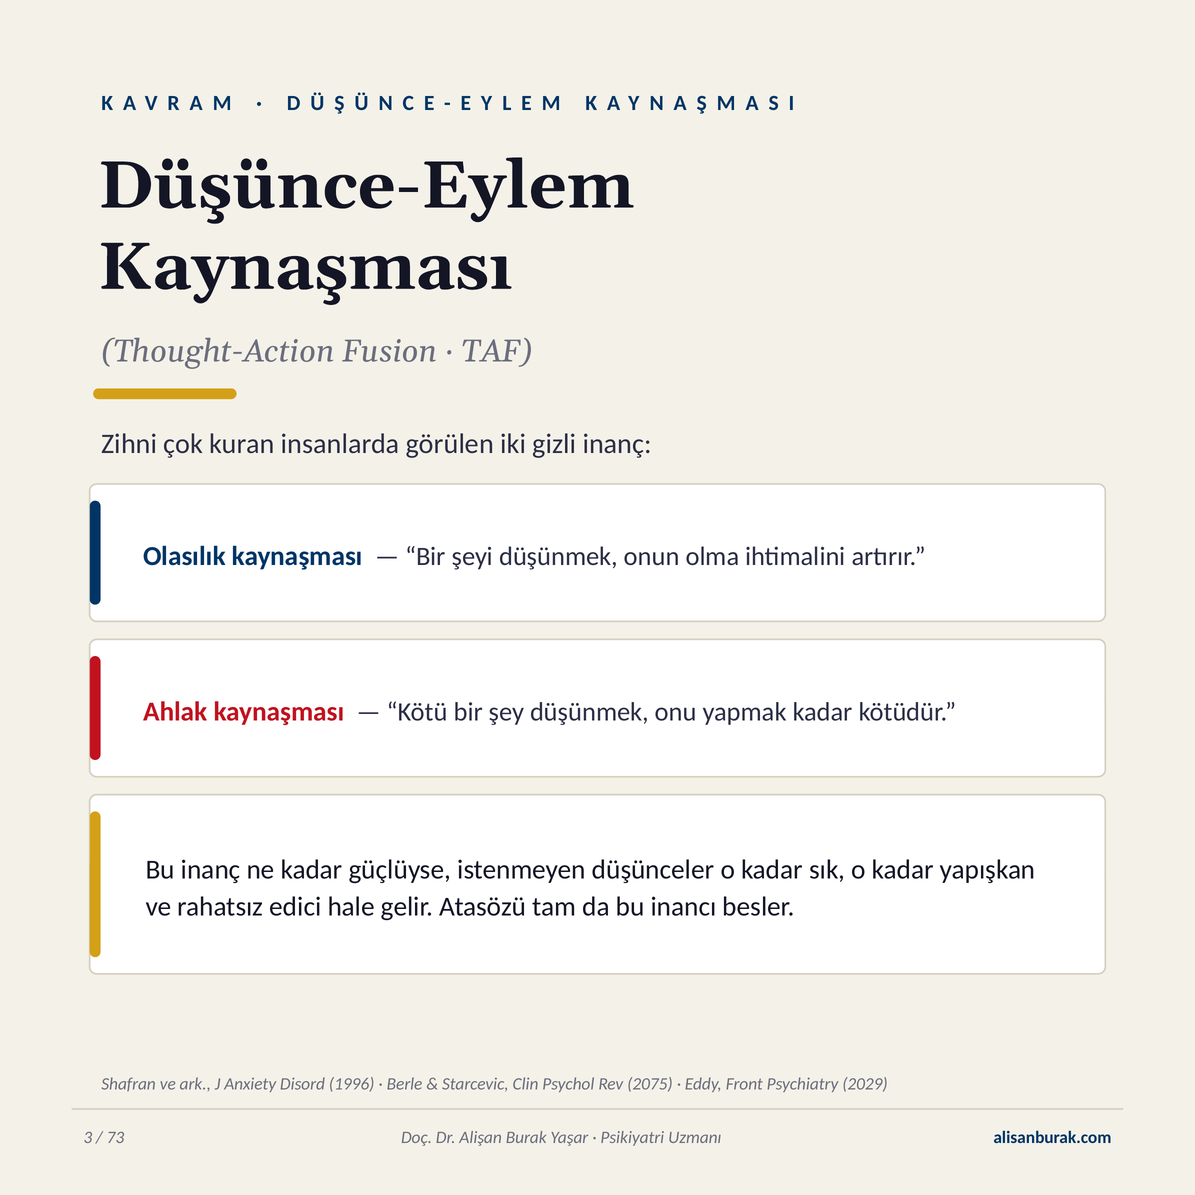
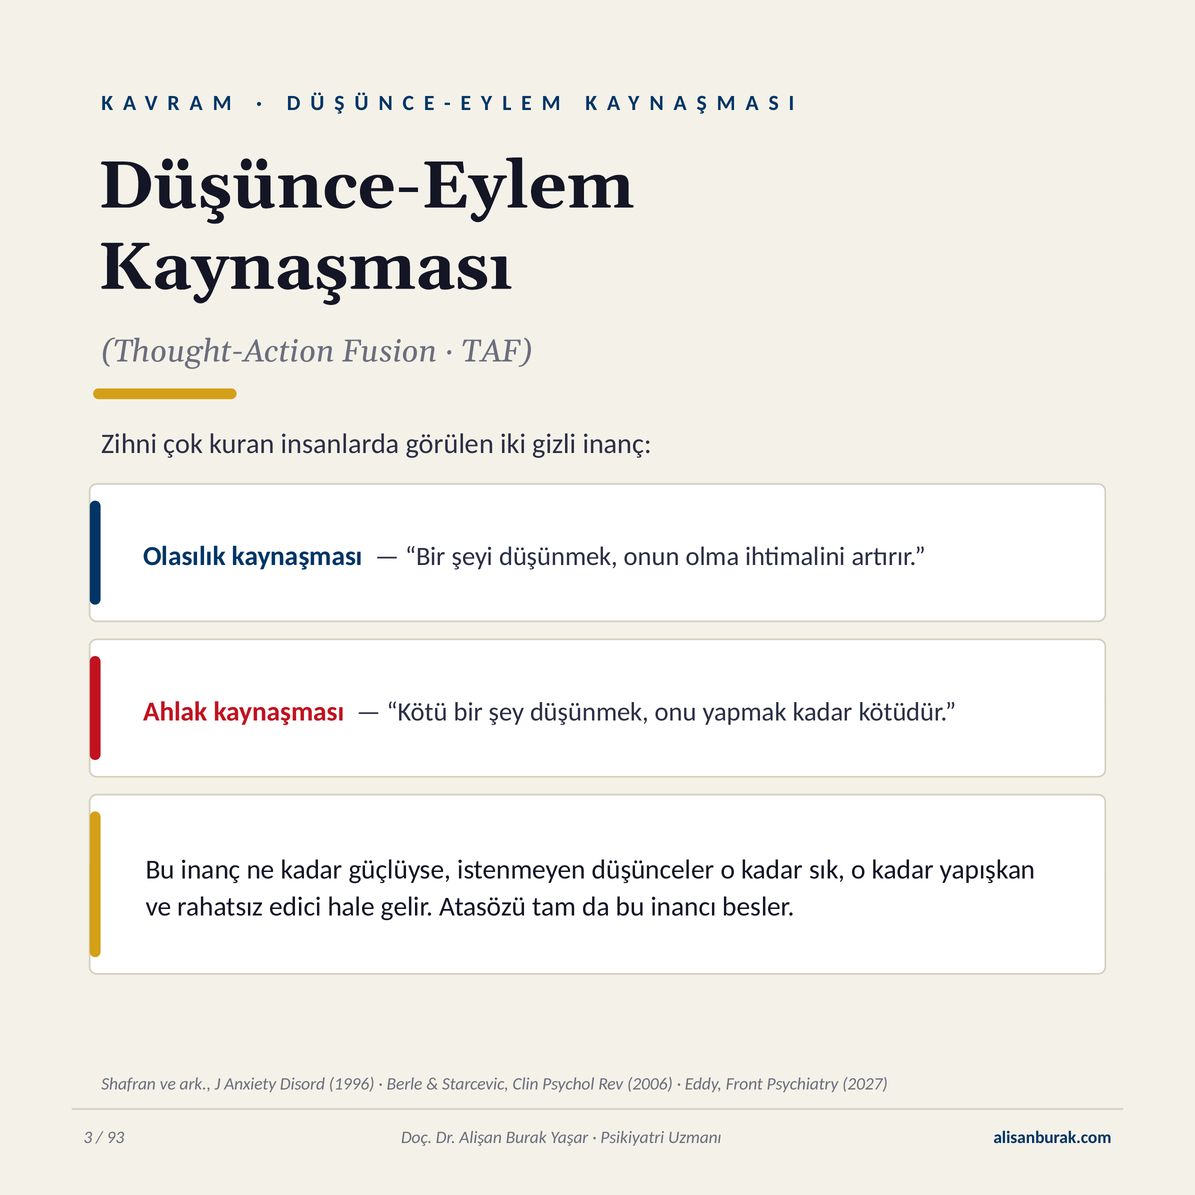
2075: 2075 -> 2006 (650, 1084)
2029: 2029 -> 2027 (865, 1084)
73: 73 -> 93 (115, 1138)
